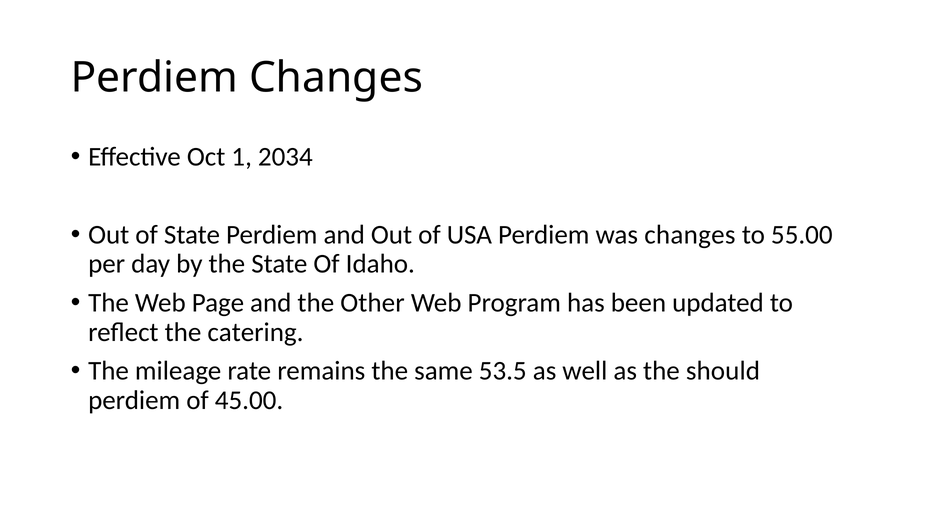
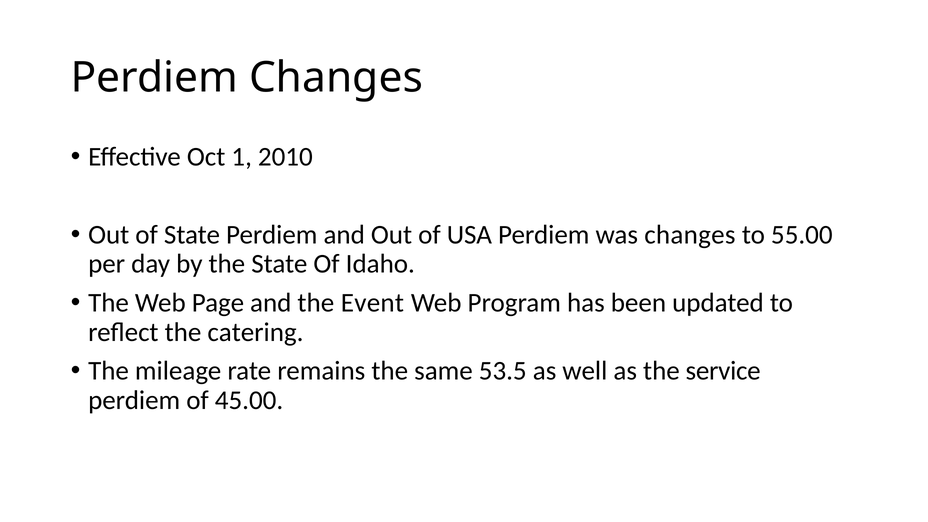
2034: 2034 -> 2010 (285, 157)
Other: Other -> Event (372, 303)
should: should -> service (723, 371)
